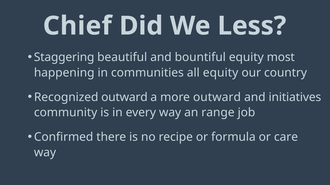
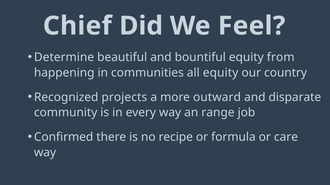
Less: Less -> Feel (252, 26)
Staggering: Staggering -> Determine (64, 57)
most: most -> from (281, 57)
Recognized outward: outward -> projects (124, 97)
initiatives: initiatives -> disparate (295, 97)
